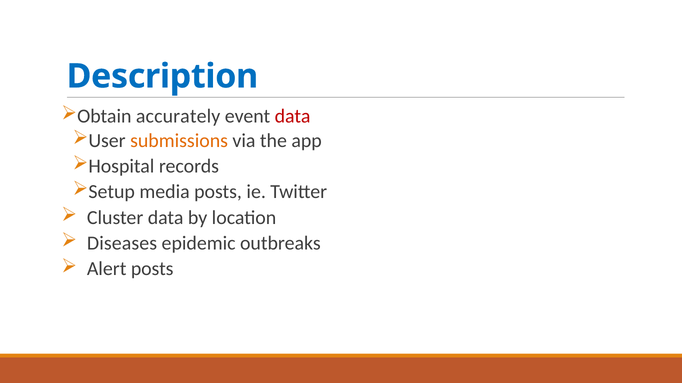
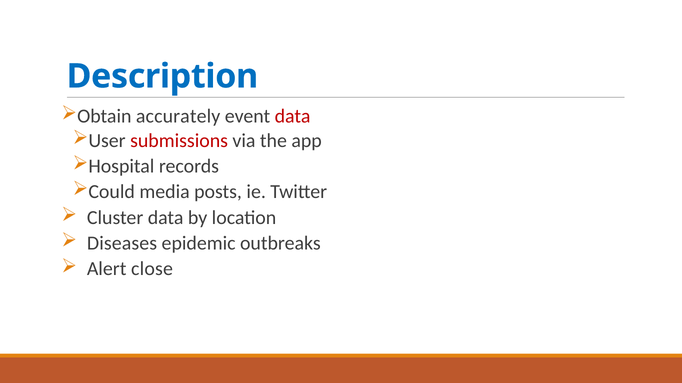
submissions colour: orange -> red (179, 141)
Setup: Setup -> Could (112, 192)
Alert posts: posts -> close (152, 269)
